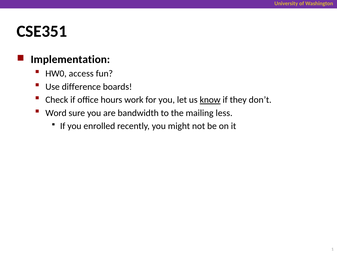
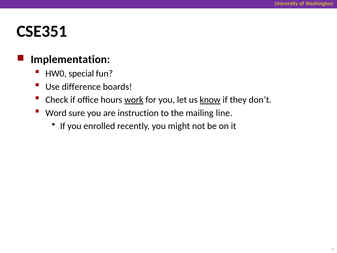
access: access -> special (81, 74)
work underline: none -> present (134, 100)
bandwidth: bandwidth -> instruction (138, 113)
less: less -> line (224, 113)
